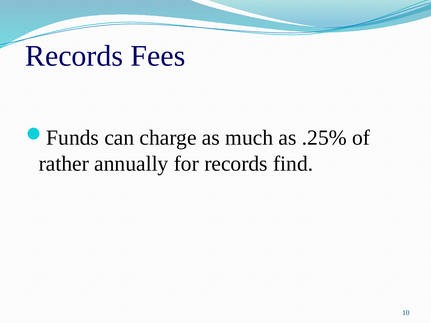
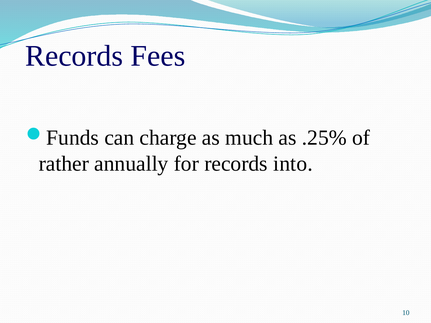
find: find -> into (293, 164)
